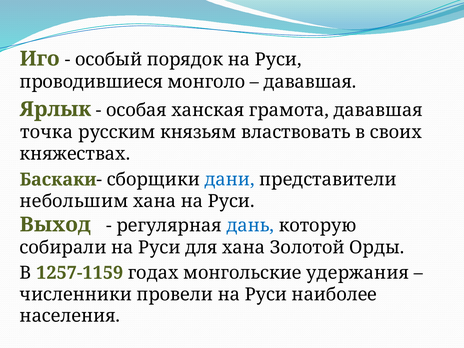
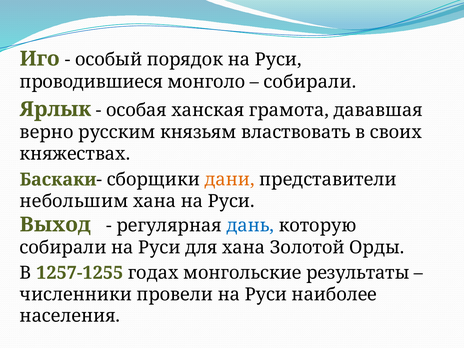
дававшая: дававшая -> собирали (310, 82)
точка: точка -> верно (47, 132)
дани colour: blue -> orange (230, 180)
1257-1159: 1257-1159 -> 1257-1255 (80, 273)
удержания: удержания -> результаты (358, 273)
